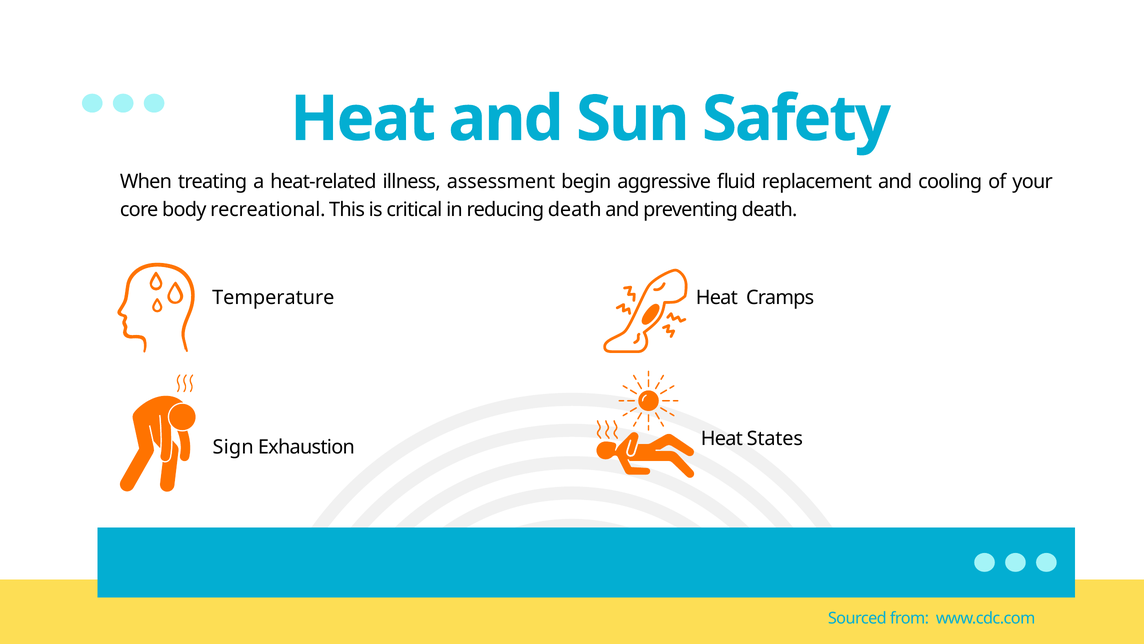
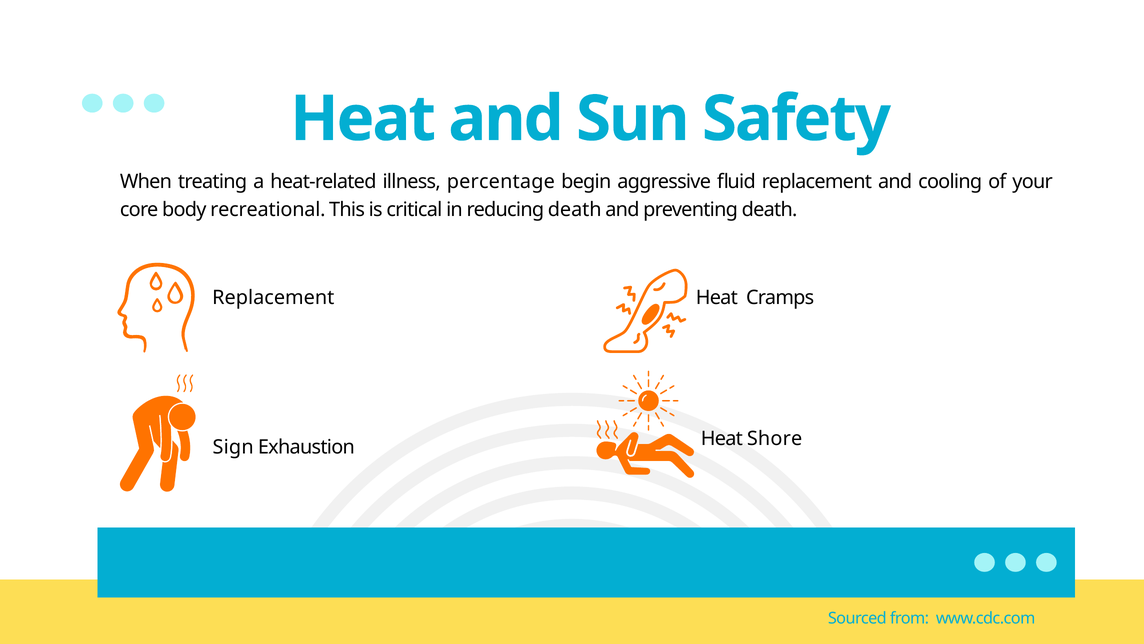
assessment: assessment -> percentage (501, 182)
Temperature: Temperature -> Replacement (273, 297)
States: States -> Shore (775, 438)
